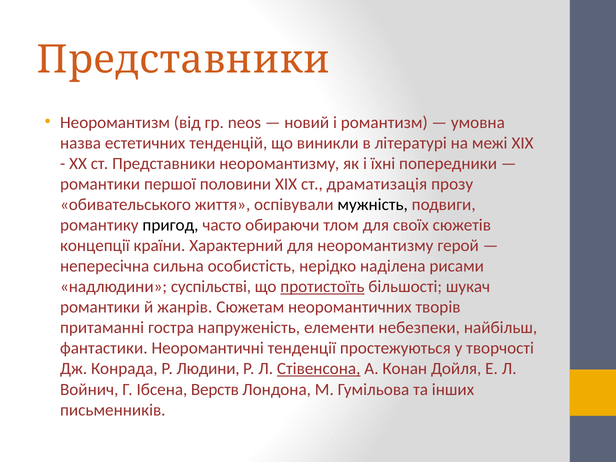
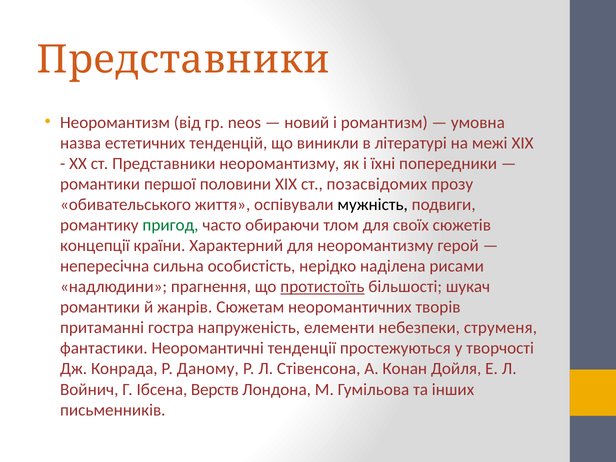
драматизація: драматизація -> позасвідомих (377, 184)
пригод colour: black -> green (170, 225)
суспільстві: суспільстві -> прагнення (211, 287)
найбільш: найбільш -> струменя (501, 328)
Людини: Людини -> Даному (208, 369)
Стівенсона underline: present -> none (319, 369)
